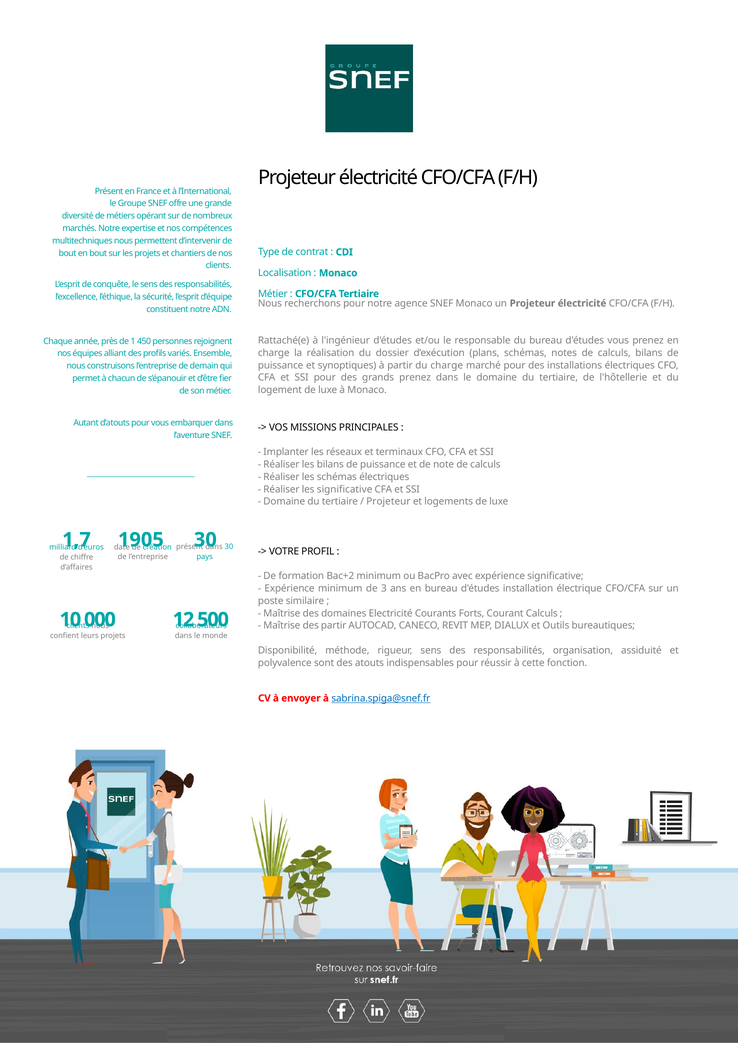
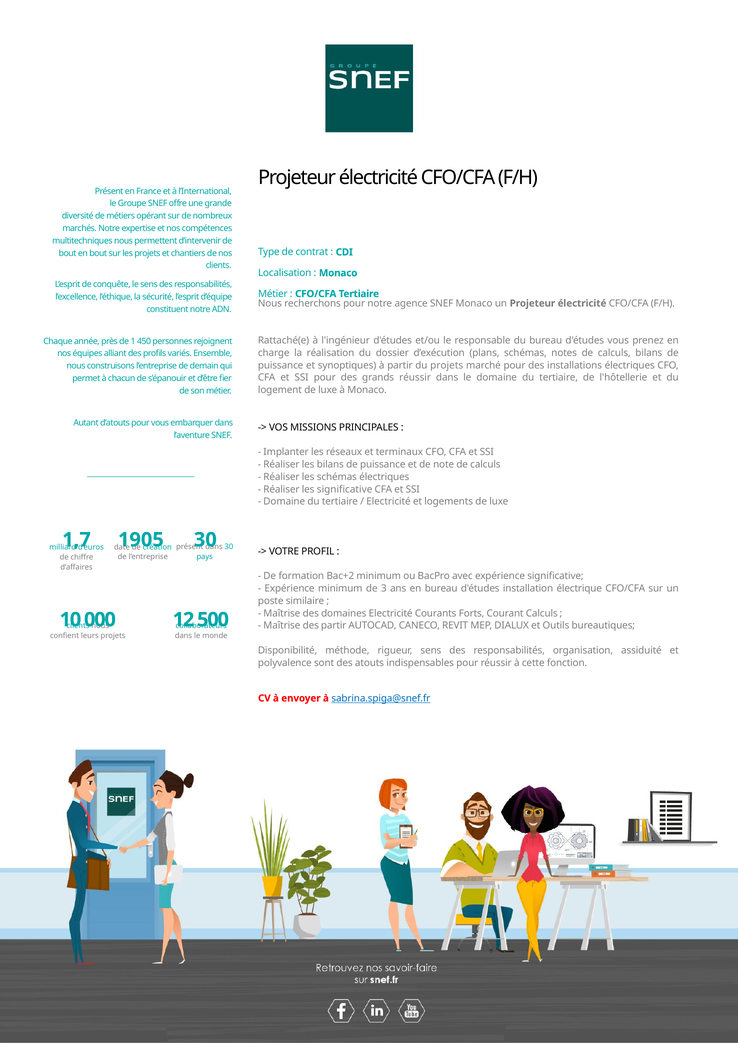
du charge: charge -> projets (447, 366)
grands prenez: prenez -> réussir (415, 378)
Projeteur: Projeteur -> Electricité (388, 502)
